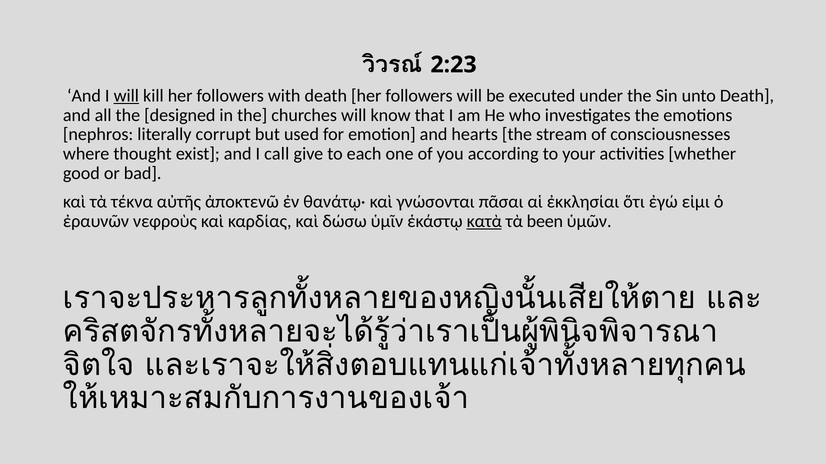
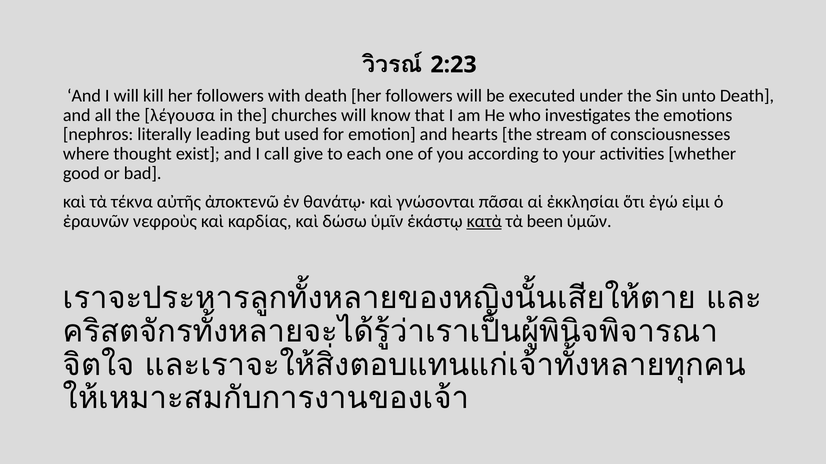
will underline: present -> none (126, 96)
designed: designed -> λέγουσα (180, 115)
corrupt: corrupt -> leading (223, 135)
